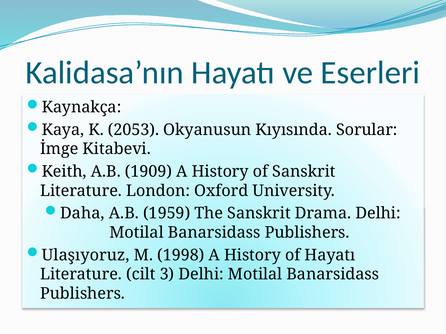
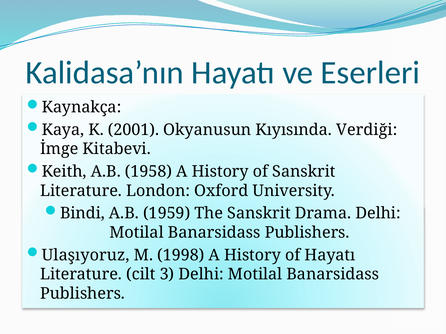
2053: 2053 -> 2001 (133, 130)
Sorular: Sorular -> Verdiği (367, 130)
1909: 1909 -> 1958 (149, 172)
Daha: Daha -> Bindi (82, 214)
